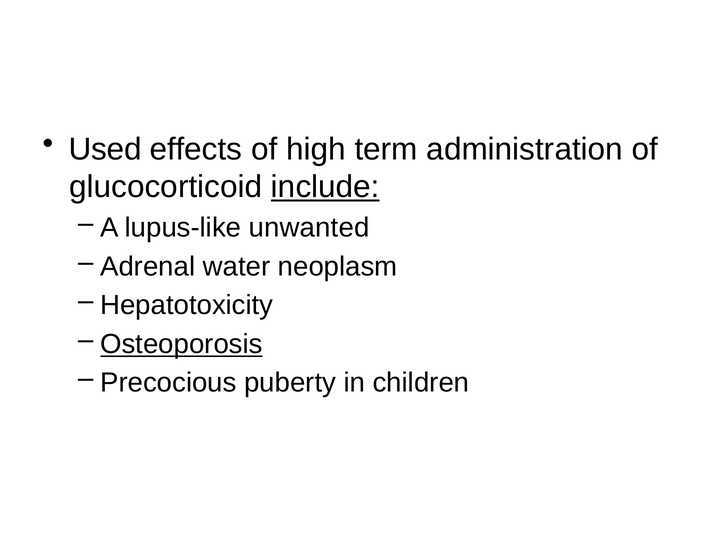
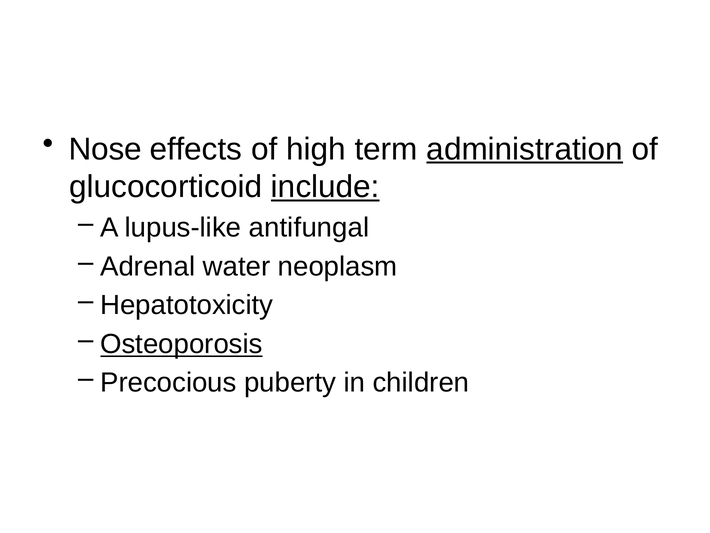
Used: Used -> Nose (105, 149)
administration underline: none -> present (525, 149)
unwanted: unwanted -> antifungal (309, 228)
